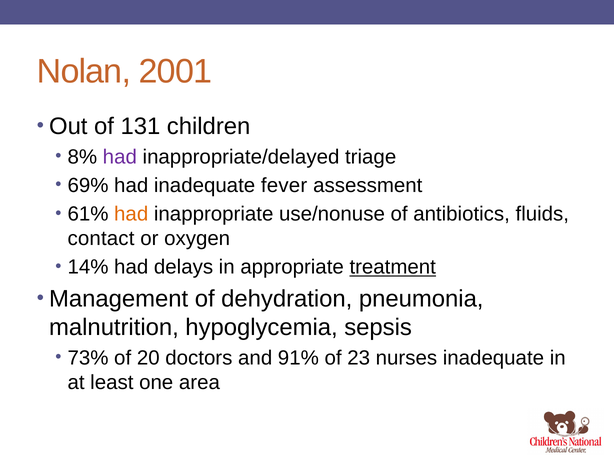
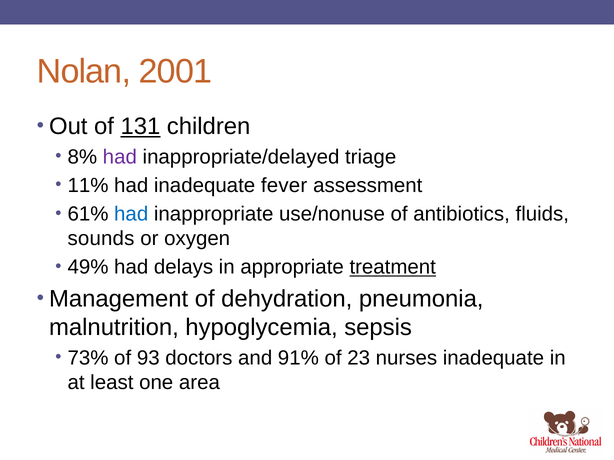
131 underline: none -> present (140, 127)
69%: 69% -> 11% (88, 186)
had colour: orange -> blue (131, 214)
contact: contact -> sounds (101, 239)
14%: 14% -> 49% (88, 267)
20: 20 -> 93 (148, 358)
